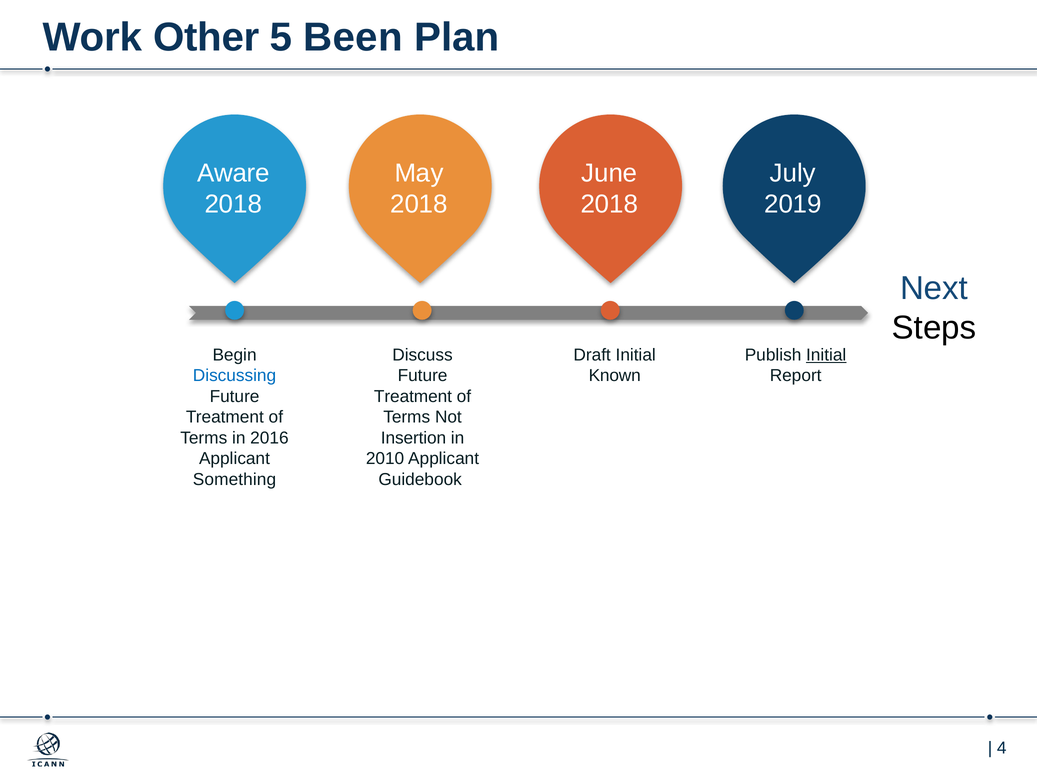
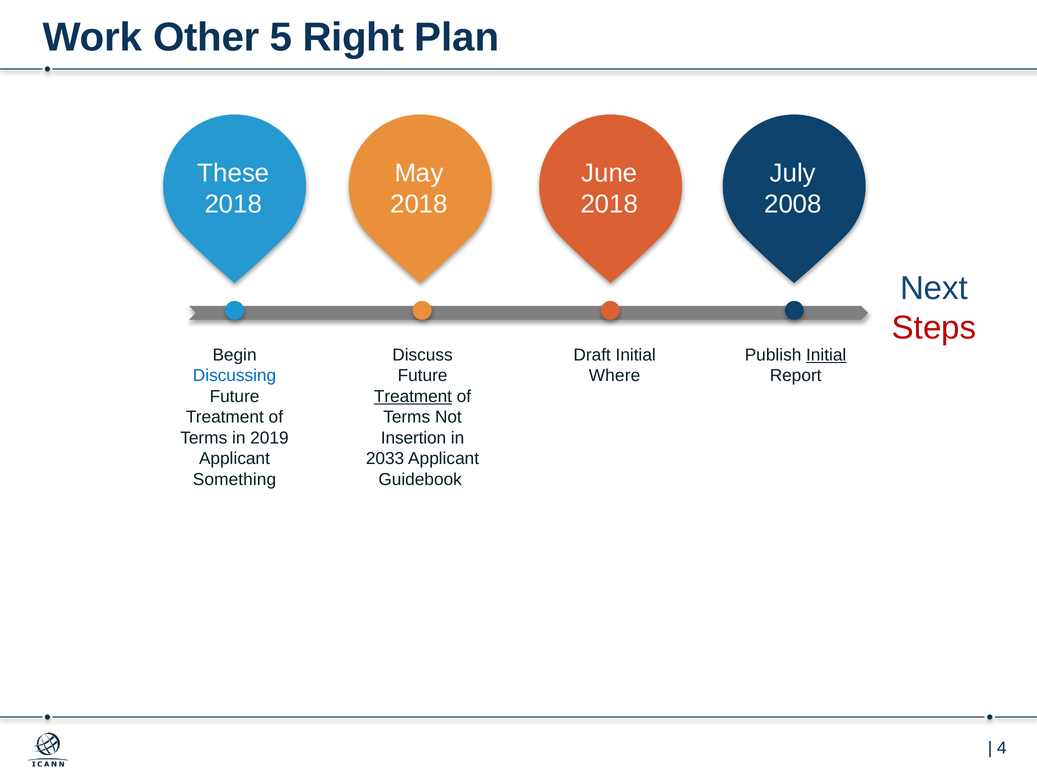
Been: Been -> Right (353, 37)
Aware: Aware -> These (233, 173)
2019: 2019 -> 2008 (793, 204)
Steps colour: black -> red (934, 328)
Known: Known -> Where (615, 376)
Treatment underline: none -> present (413, 396)
2016: 2016 -> 2019 (269, 438)
2010: 2010 -> 2033 (385, 459)
